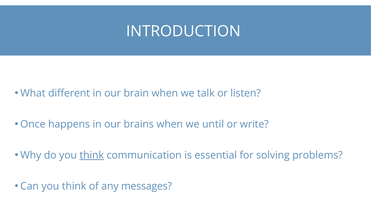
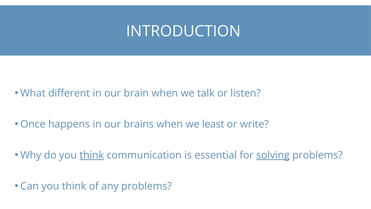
until: until -> least (213, 124)
solving underline: none -> present (273, 155)
any messages: messages -> problems (147, 186)
